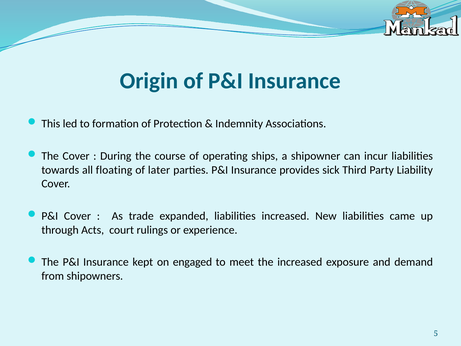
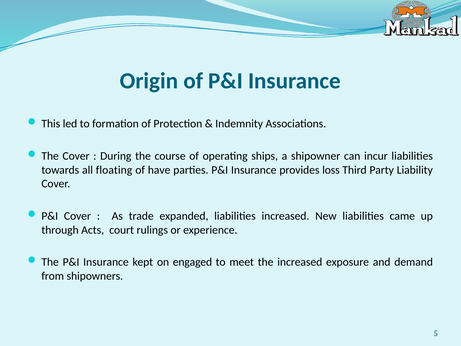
later: later -> have (159, 170)
sick: sick -> loss (331, 170)
